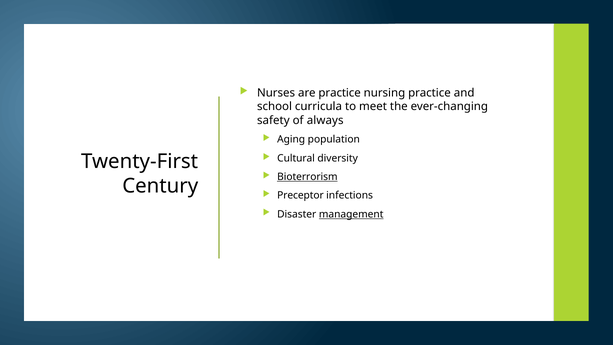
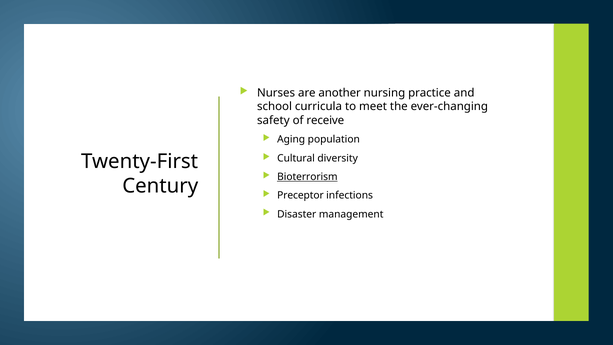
are practice: practice -> another (340, 93)
always: always -> receive (325, 120)
management underline: present -> none (351, 214)
